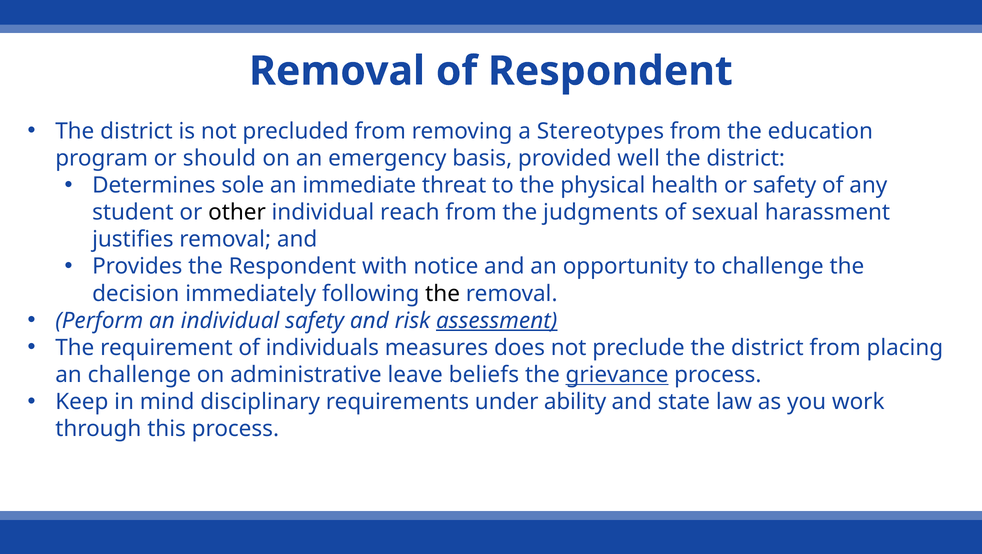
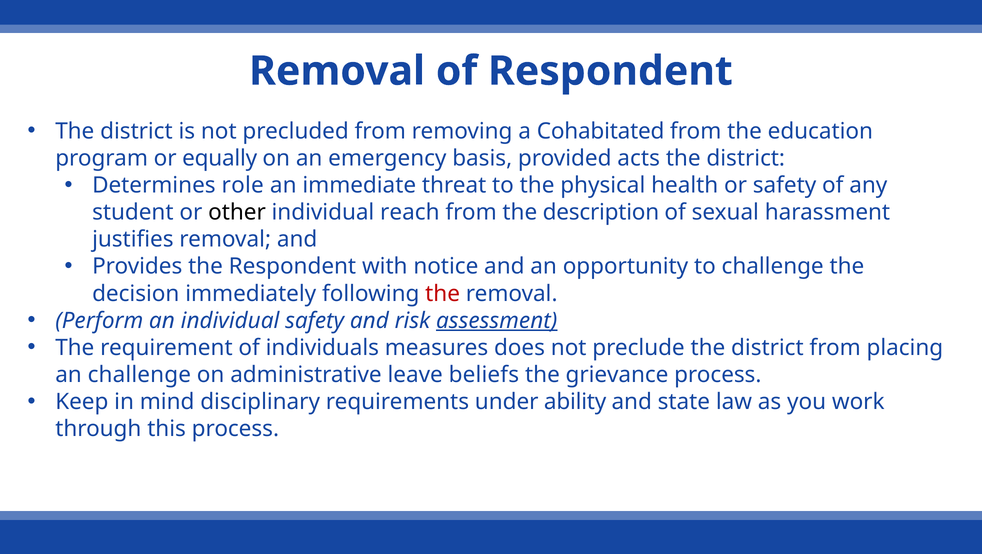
Stereotypes: Stereotypes -> Cohabitated (601, 131)
should: should -> equally (220, 158)
well: well -> acts (639, 158)
sole: sole -> role (243, 185)
judgments: judgments -> description (601, 212)
the colour: black -> red (443, 293)
grievance underline: present -> none (617, 375)
